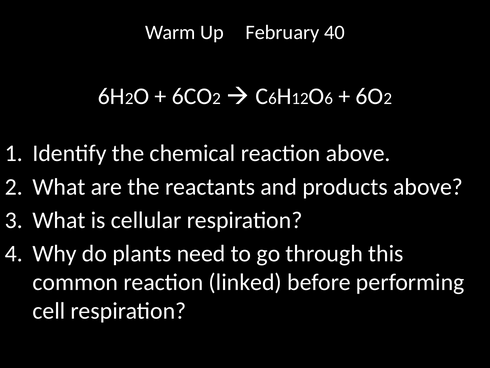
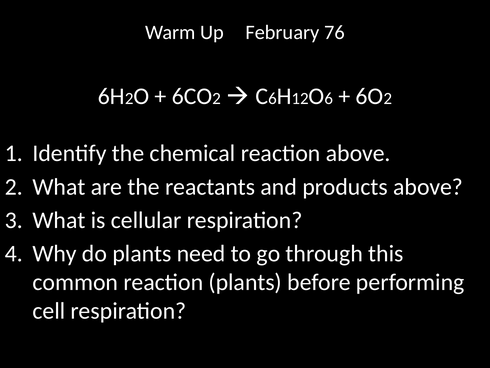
40: 40 -> 76 (334, 32)
reaction linked: linked -> plants (245, 282)
